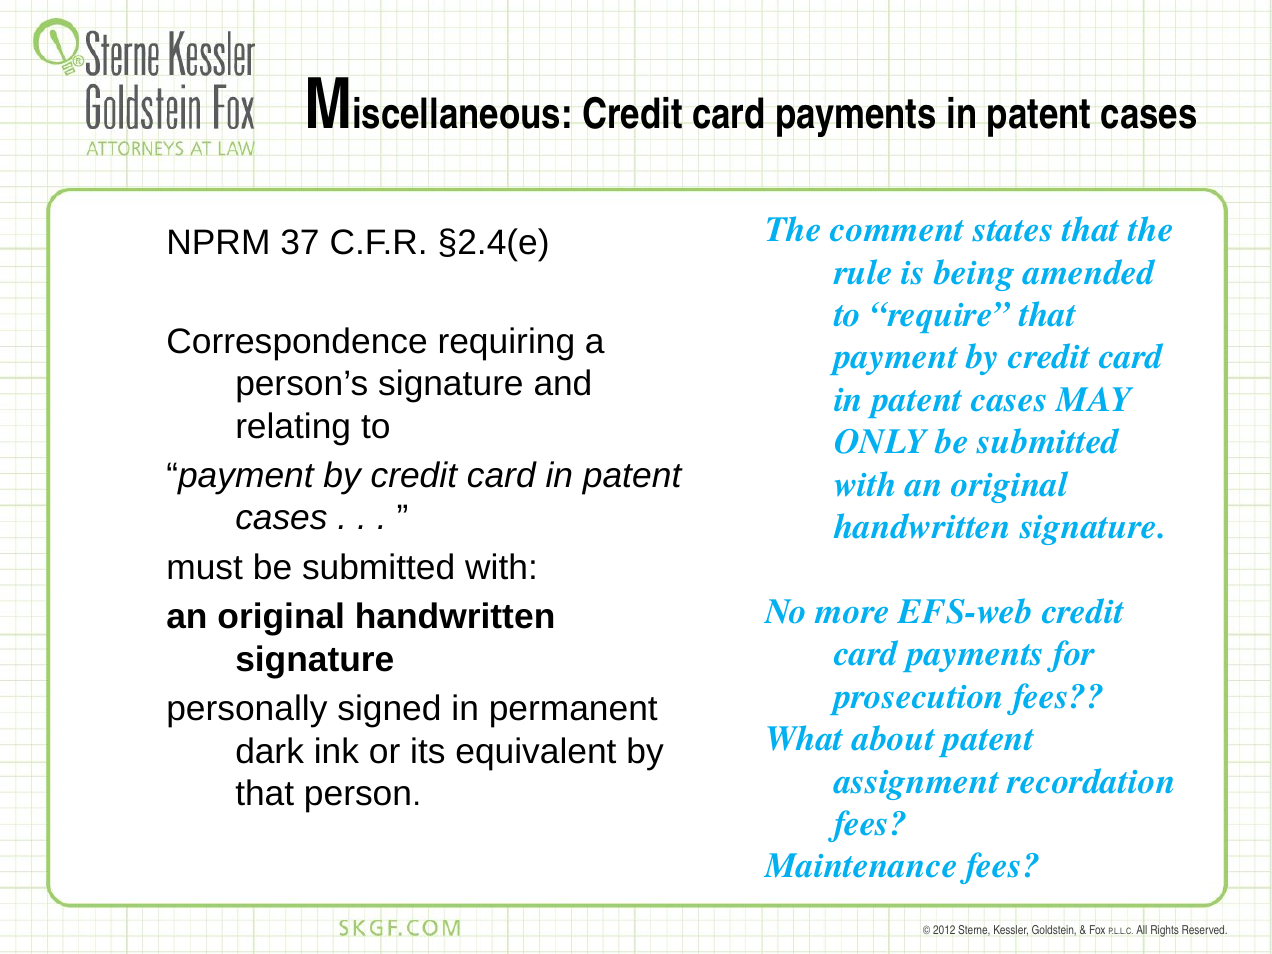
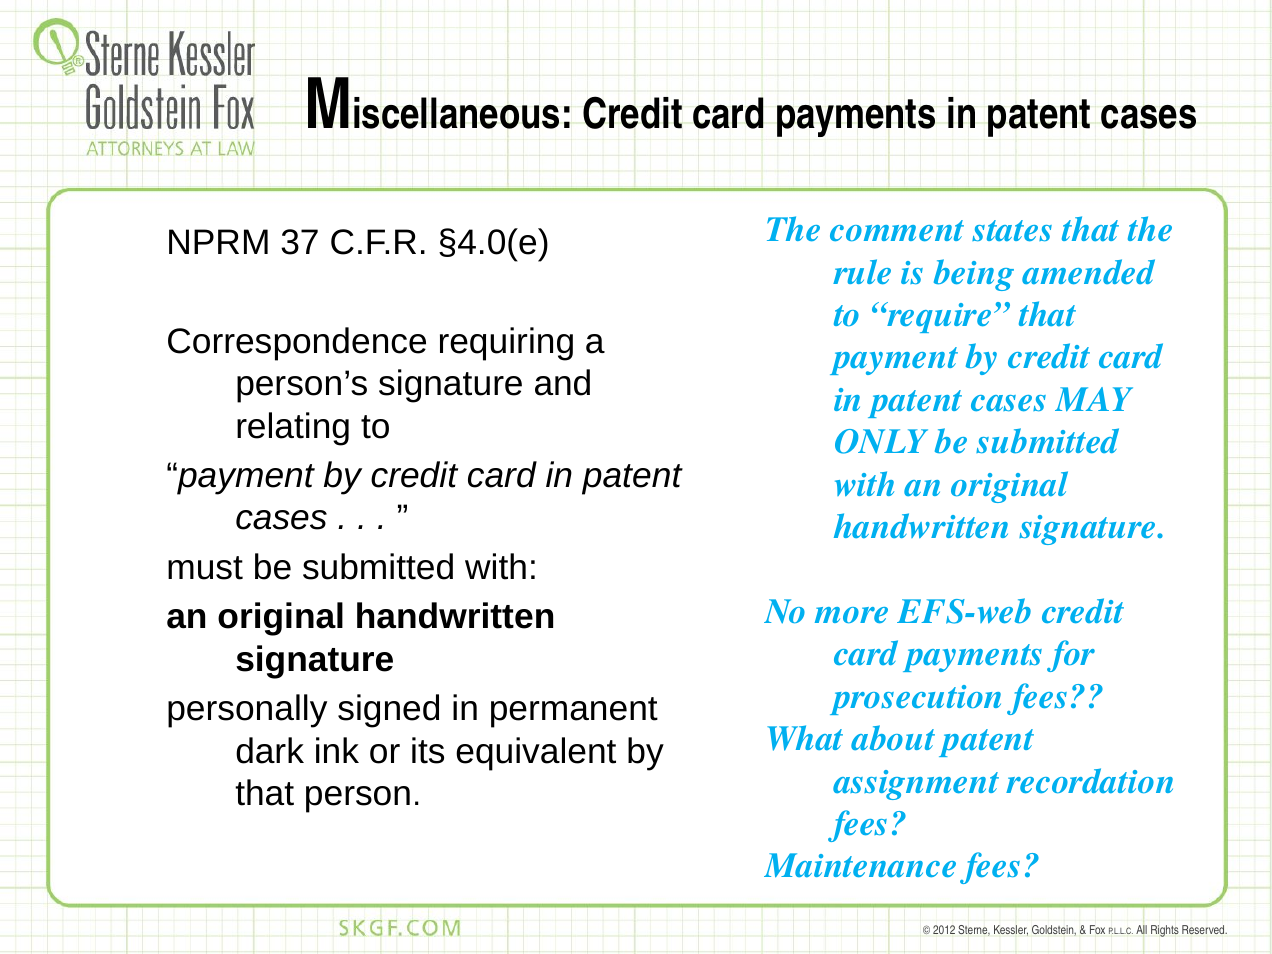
§2.4(e: §2.4(e -> §4.0(e (494, 243)
